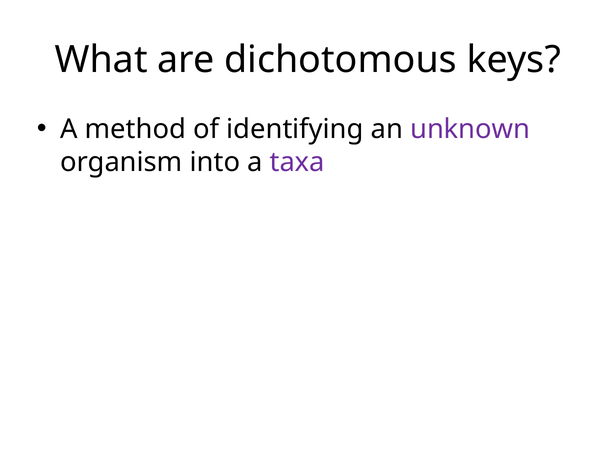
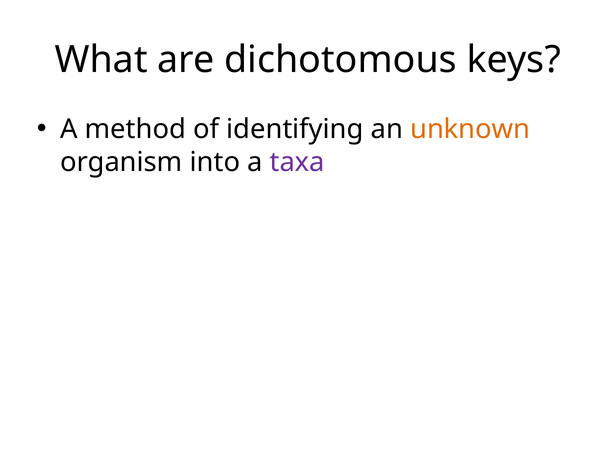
unknown colour: purple -> orange (470, 129)
